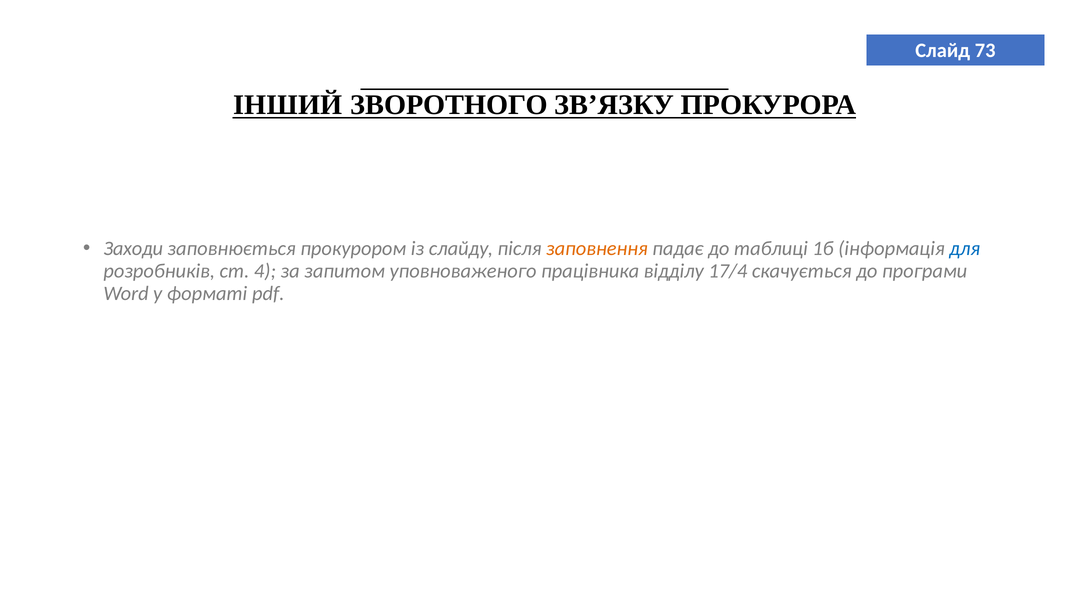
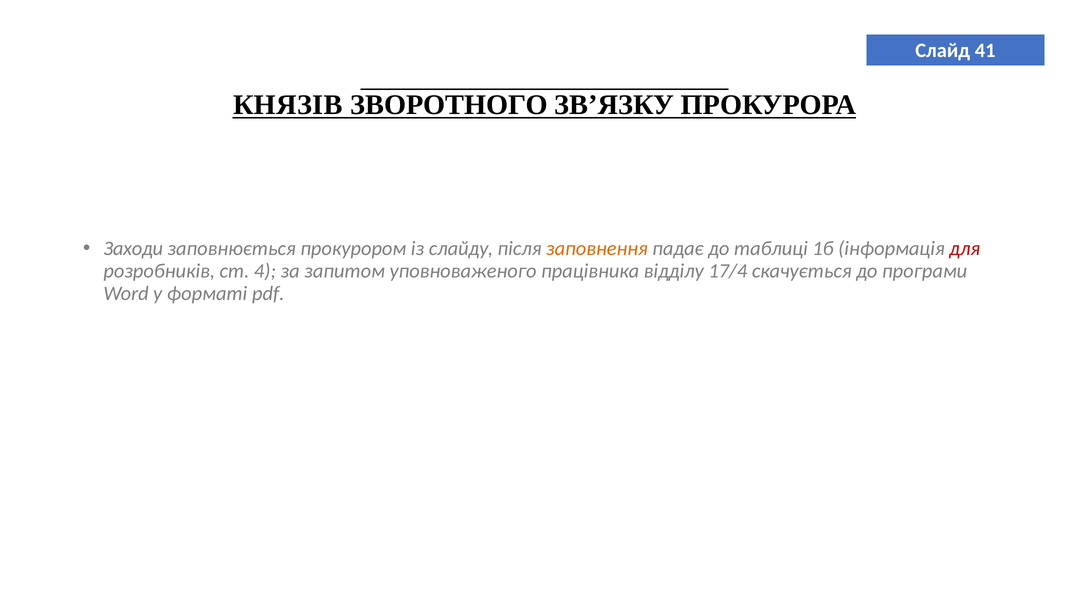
73: 73 -> 41 (985, 51)
ІНШИЙ: ІНШИЙ -> КНЯЗІВ (288, 105)
для colour: blue -> red (965, 248)
